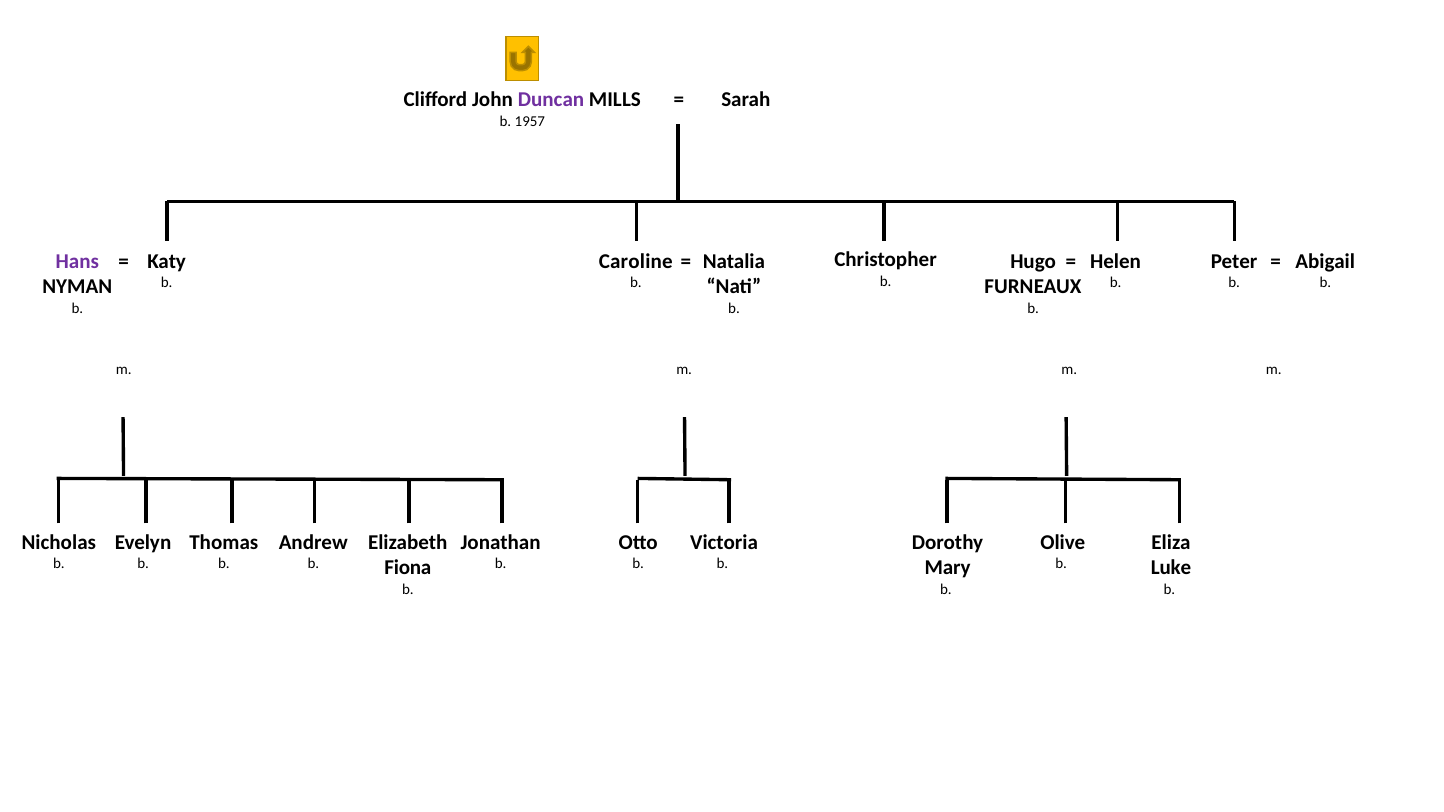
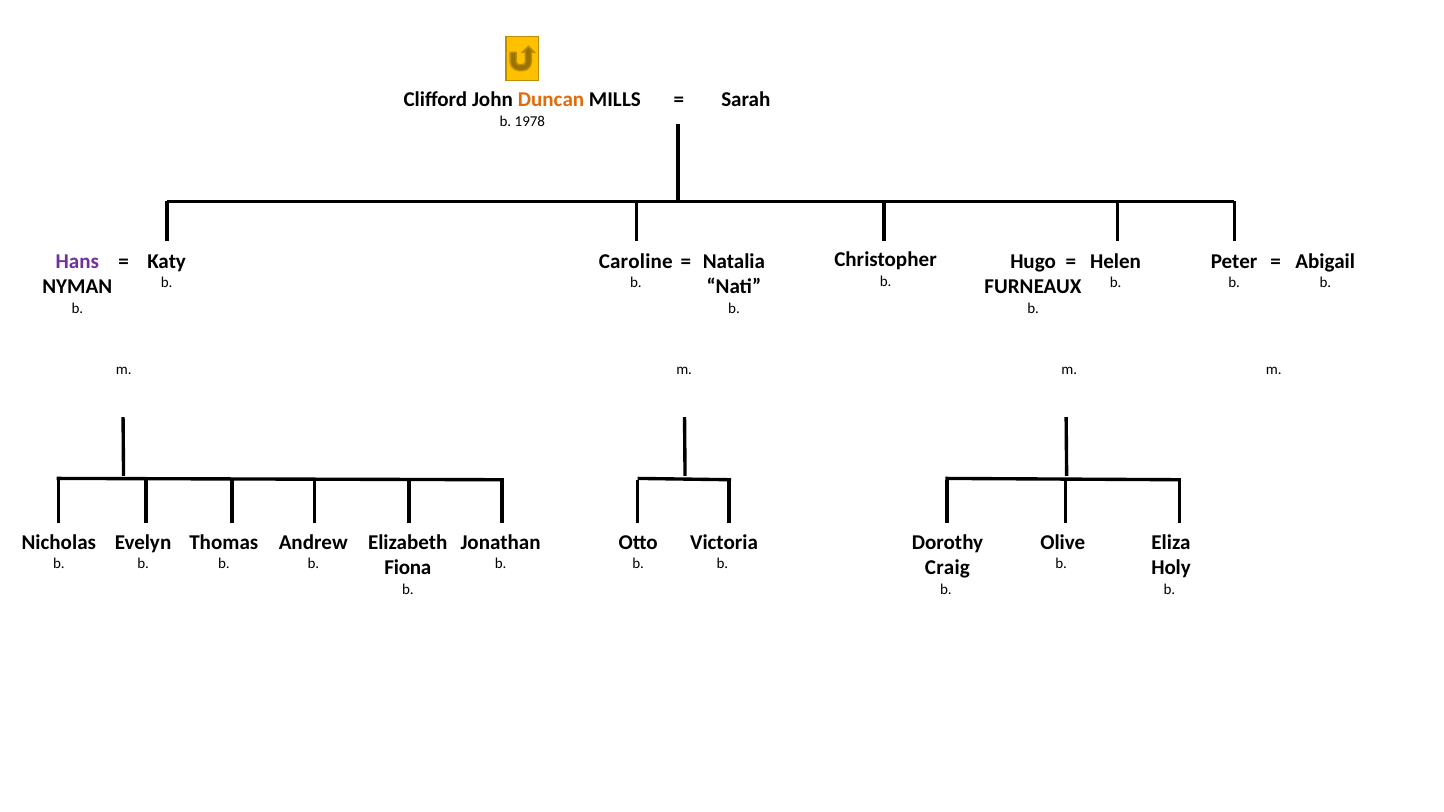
Duncan colour: purple -> orange (551, 100)
1957: 1957 -> 1978 (530, 121)
Mary: Mary -> Craig (947, 568)
Luke: Luke -> Holy (1171, 568)
